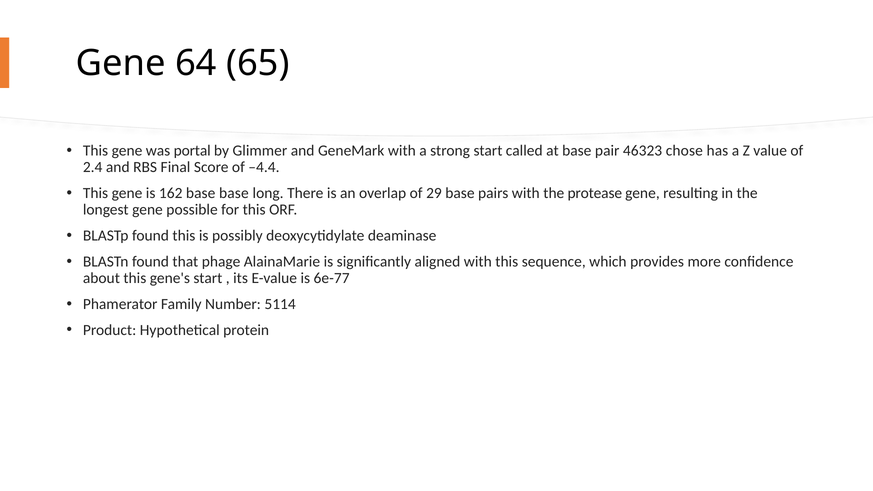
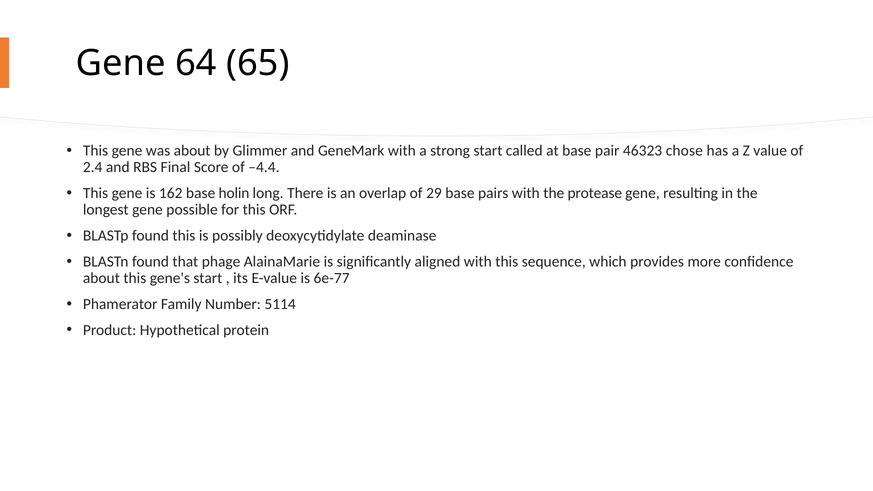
was portal: portal -> about (192, 151)
base base: base -> holin (234, 193)
